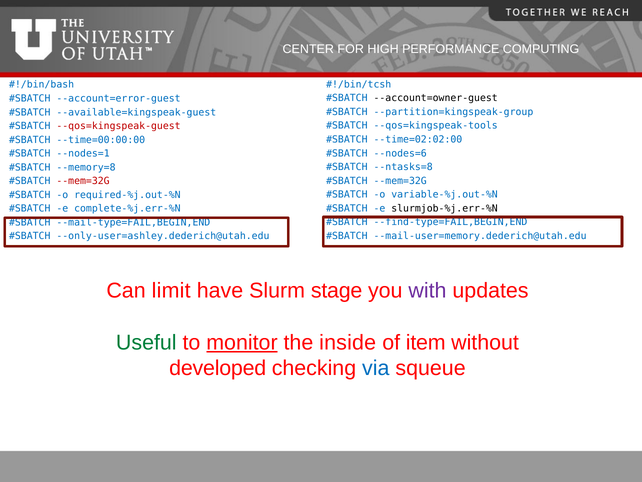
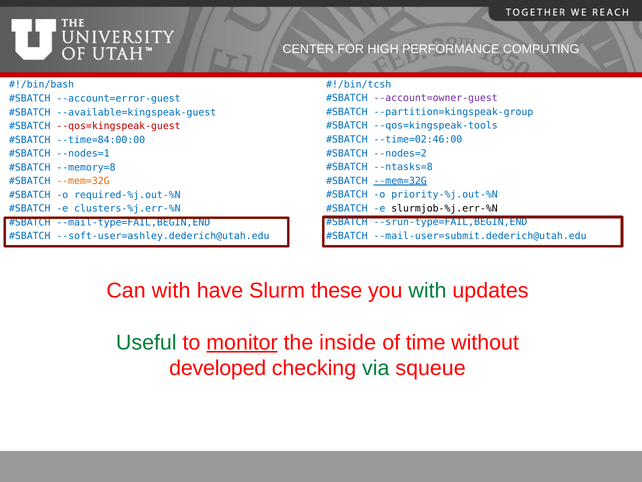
--account=owner-guest colour: black -> purple (436, 98)
--time=02:02:00: --time=02:02:00 -> --time=02:46:00 (418, 139)
--time=00:00:00: --time=00:00:00 -> --time=84:00:00 (101, 140)
--nodes=6: --nodes=6 -> --nodes=2 (400, 153)
--mem=32G underline: none -> present (400, 181)
--mem=32G colour: red -> orange (83, 181)
variable-%j.out-%N: variable-%j.out-%N -> priority-%j.out-%N (444, 194)
complete-%j.err-%N: complete-%j.err-%N -> clusters-%j.err-%N (127, 208)
--find-type=FAIL,BEGIN,END: --find-type=FAIL,BEGIN,END -> --srun-type=FAIL,BEGIN,END (450, 222)
--mail-user=memory.dederich@utah.edu: --mail-user=memory.dederich@utah.edu -> --mail-user=submit.dederich@utah.edu (480, 236)
--only-user=ashley.dederich@utah.edu: --only-user=ashley.dederich@utah.edu -> --soft-user=ashley.dederich@utah.edu (163, 236)
Can limit: limit -> with (171, 290)
stage: stage -> these (337, 290)
with colour: purple -> green (427, 290)
item: item -> time (426, 342)
via colour: blue -> green (376, 368)
